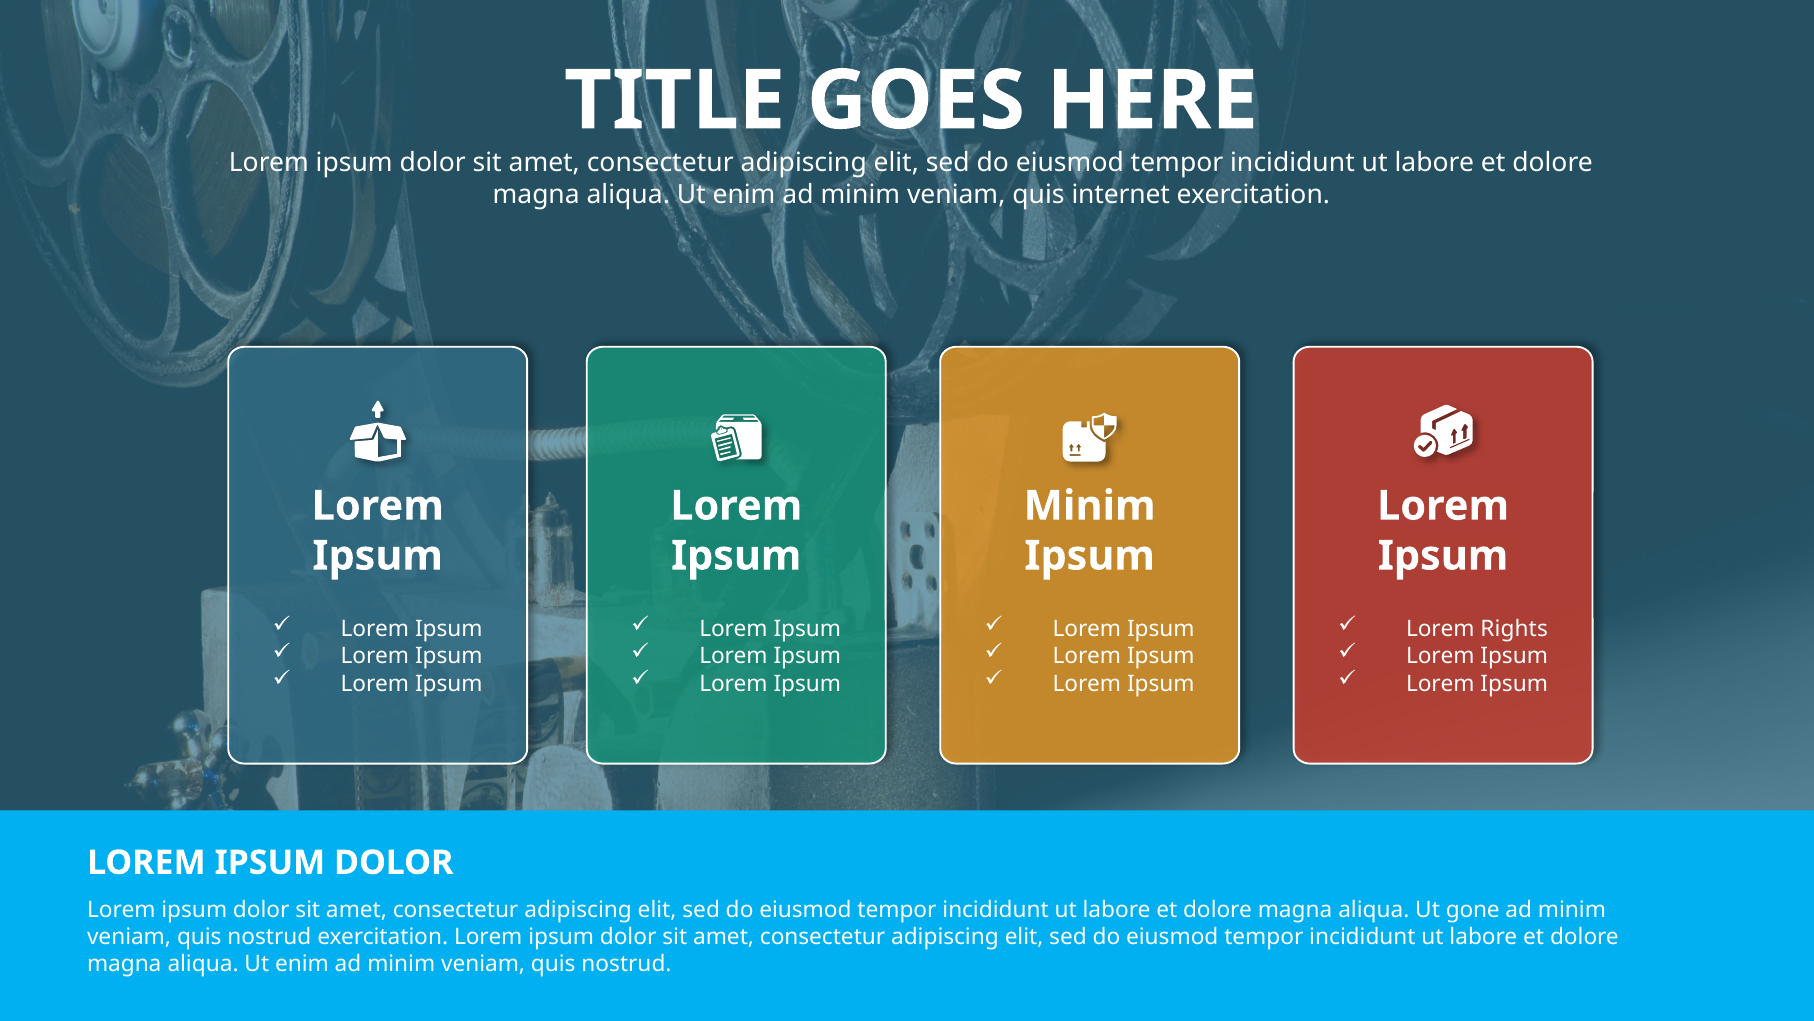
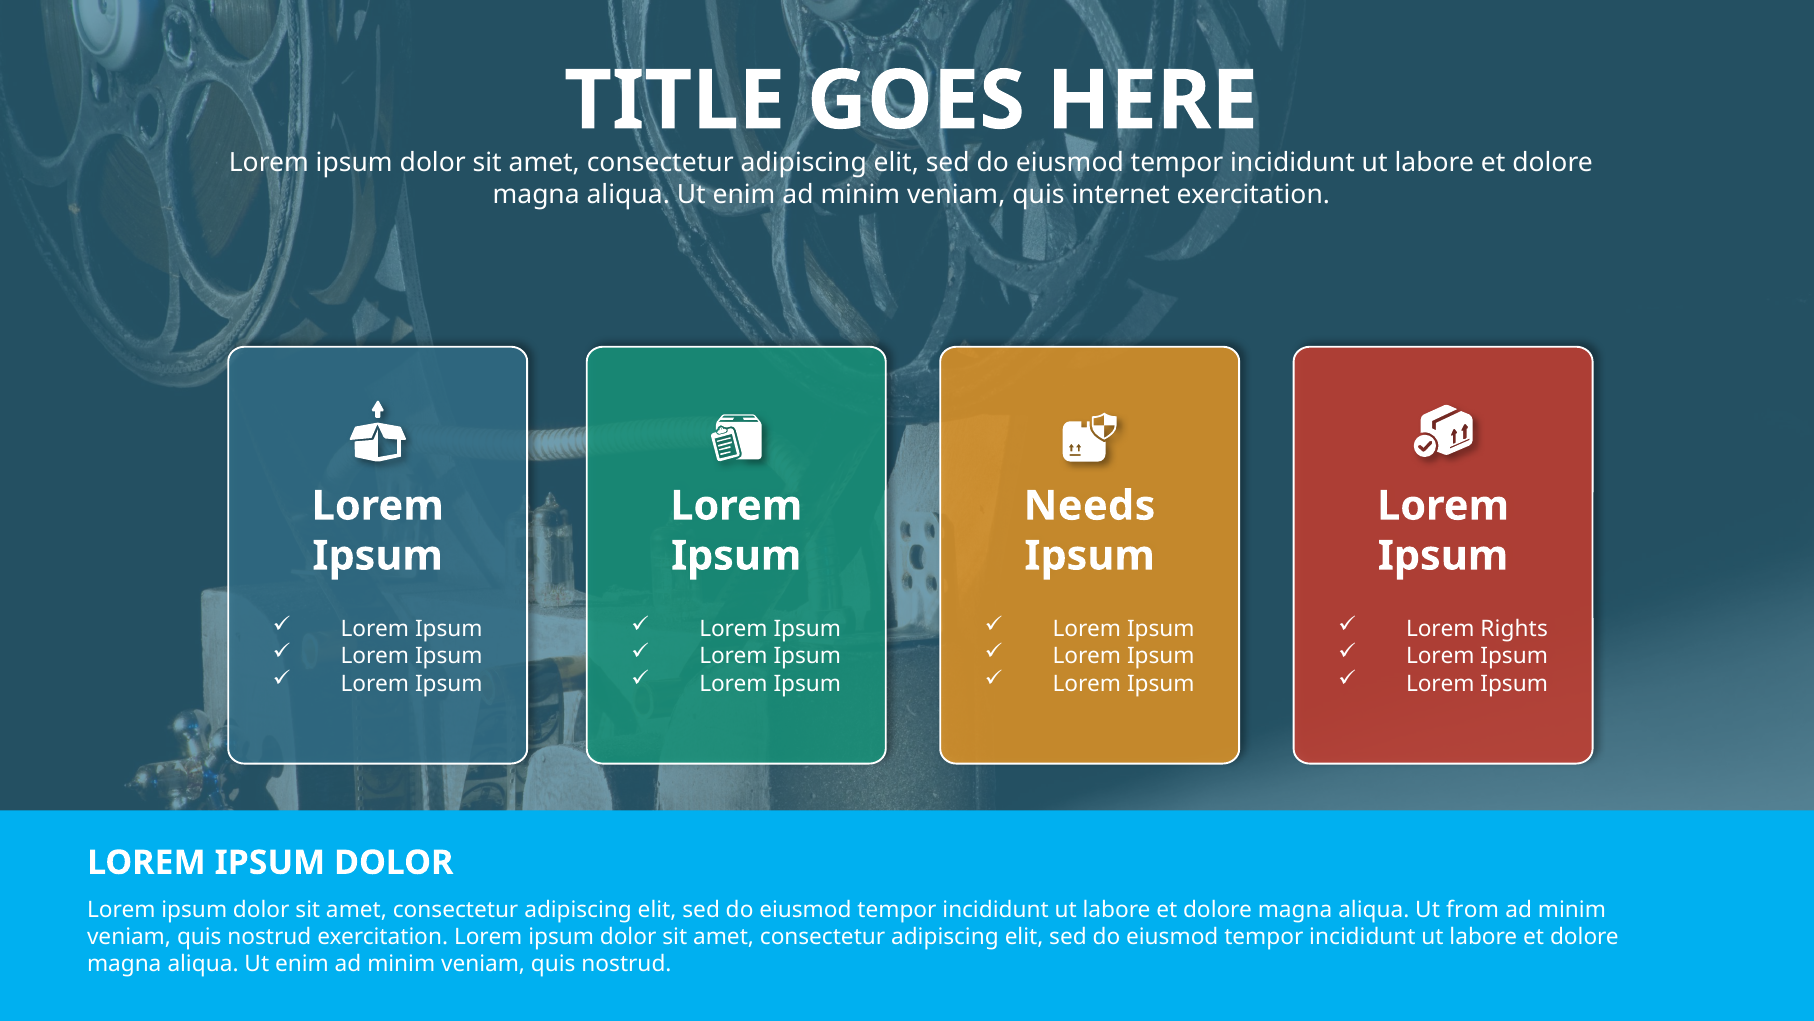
Minim: Minim -> Needs (1090, 506)
gone: gone -> from (1473, 909)
